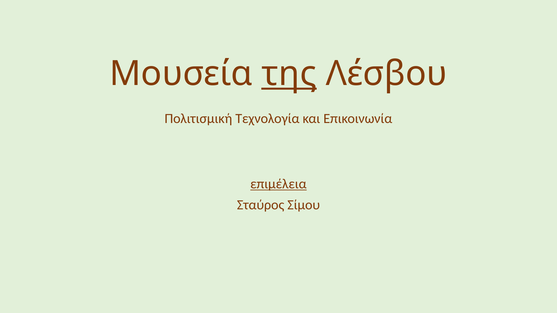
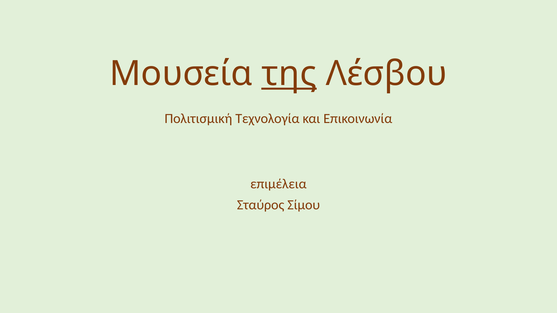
επιμέλεια underline: present -> none (278, 184)
